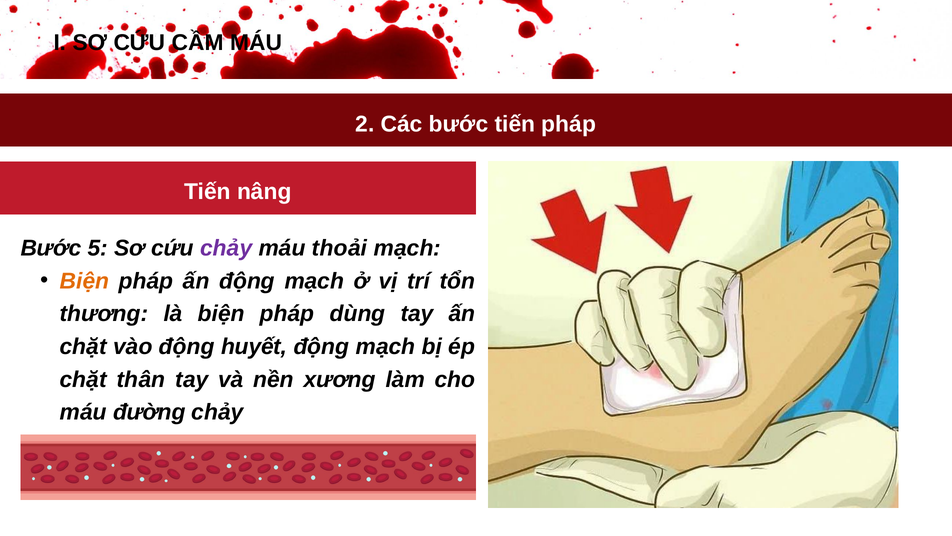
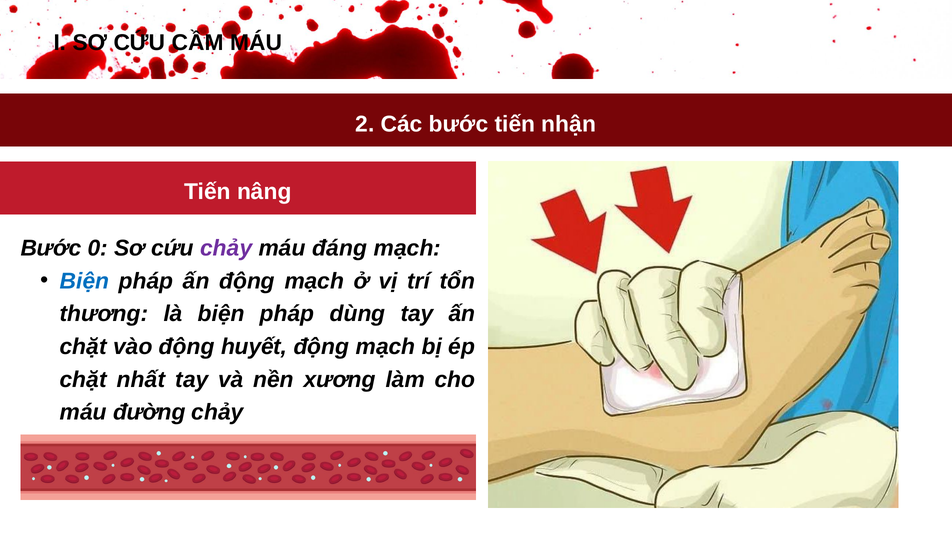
tiến pháp: pháp -> nhận (569, 124)
5: 5 -> 0 (98, 248)
thoải: thoải -> đáng (340, 248)
Biện colour: orange -> blue (85, 281)
thân: thân -> nhất (141, 379)
